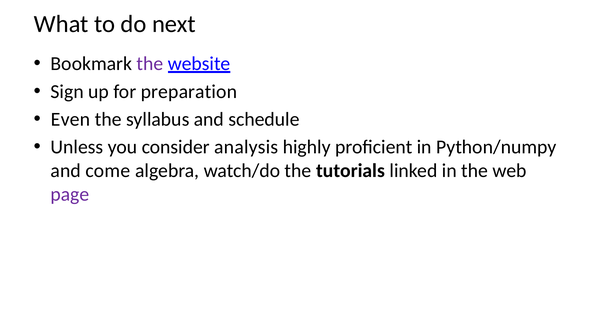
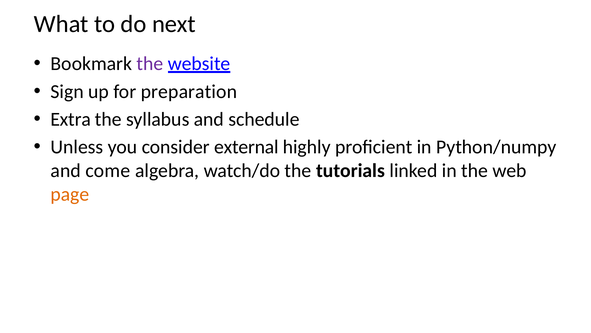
Even: Even -> Extra (71, 119)
analysis: analysis -> external (246, 147)
page colour: purple -> orange (70, 194)
